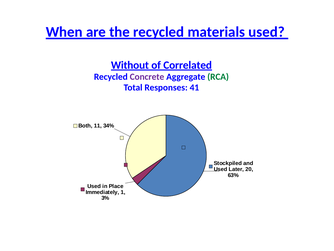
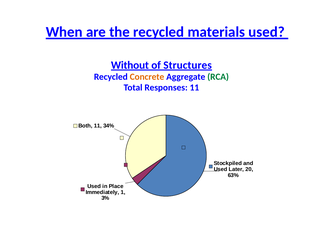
Correlated: Correlated -> Structures (188, 65)
Concrete colour: purple -> orange (147, 77)
Responses 41: 41 -> 11 (194, 87)
